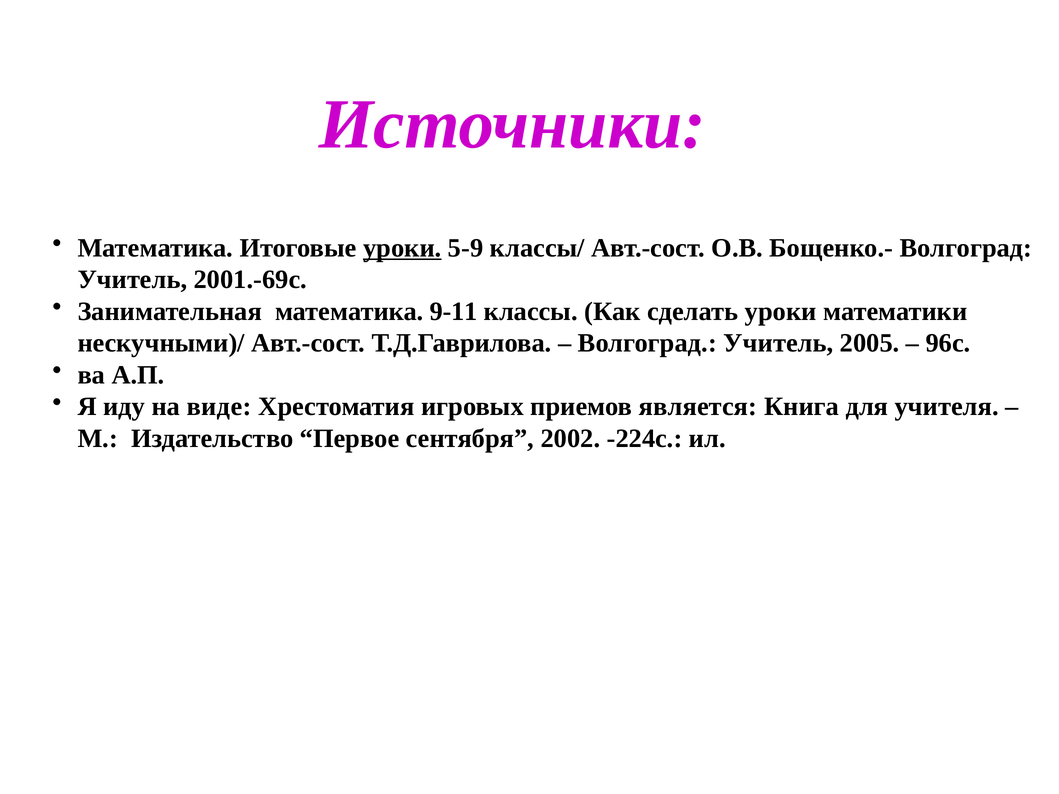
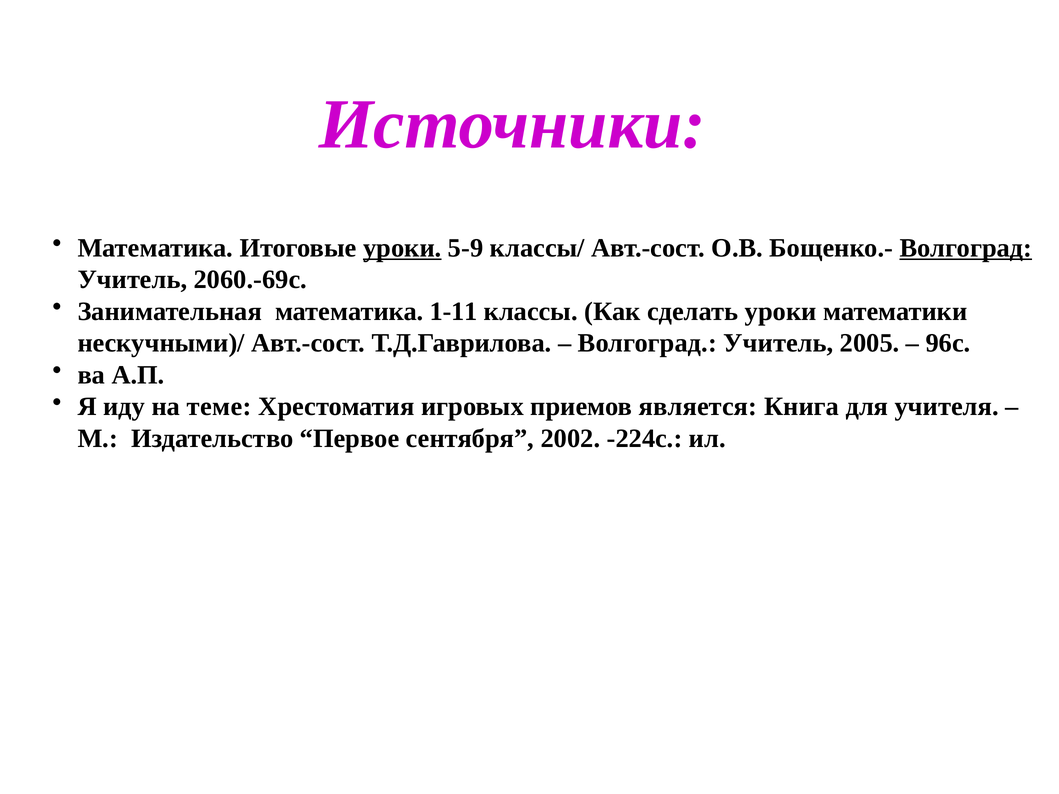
Волгоград underline: none -> present (966, 248)
2001.-69с: 2001.-69с -> 2060.-69с (250, 280)
9-11: 9-11 -> 1-11 (454, 312)
виде: виде -> теме (219, 407)
